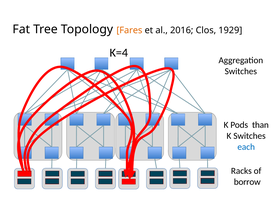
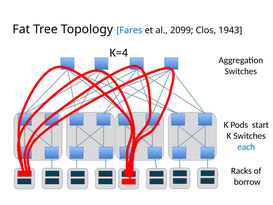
Fares colour: orange -> blue (129, 30)
2016: 2016 -> 2099 (182, 30)
1929: 1929 -> 1943 (230, 30)
than: than -> start (260, 125)
